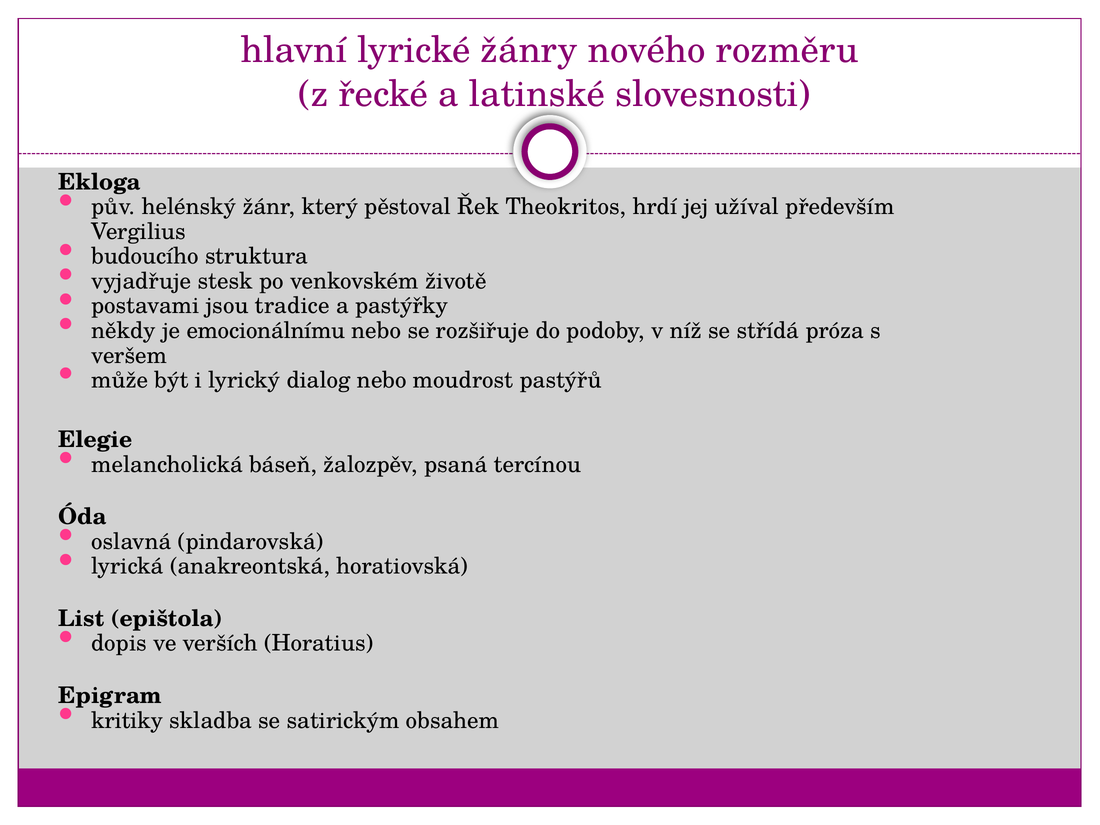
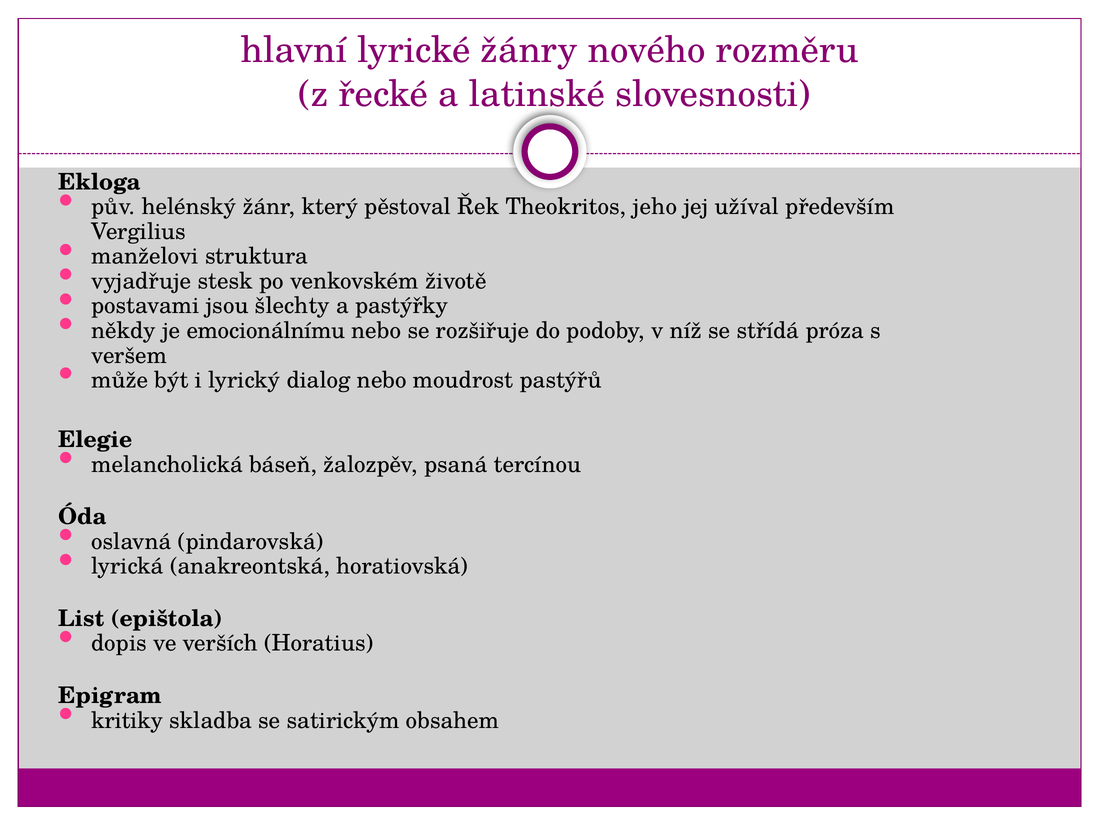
hrdí: hrdí -> jeho (655, 207)
budoucího: budoucího -> manželovi (145, 256)
tradice: tradice -> šlechty (292, 306)
